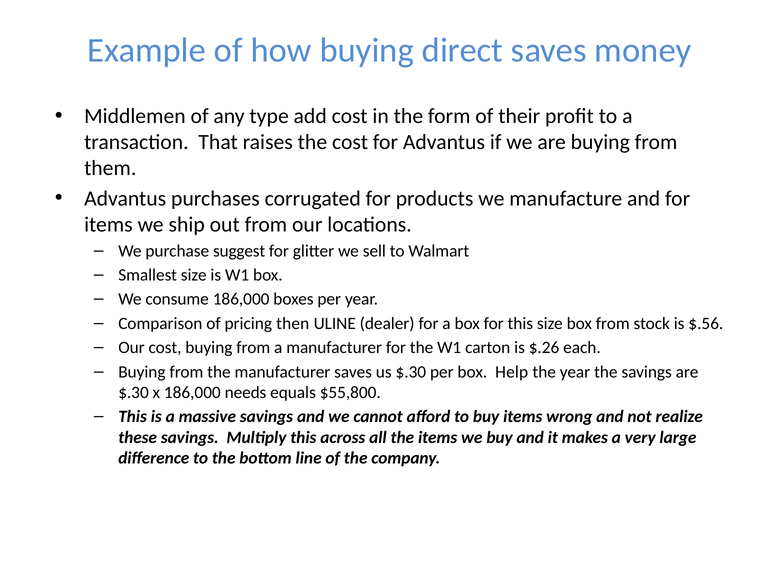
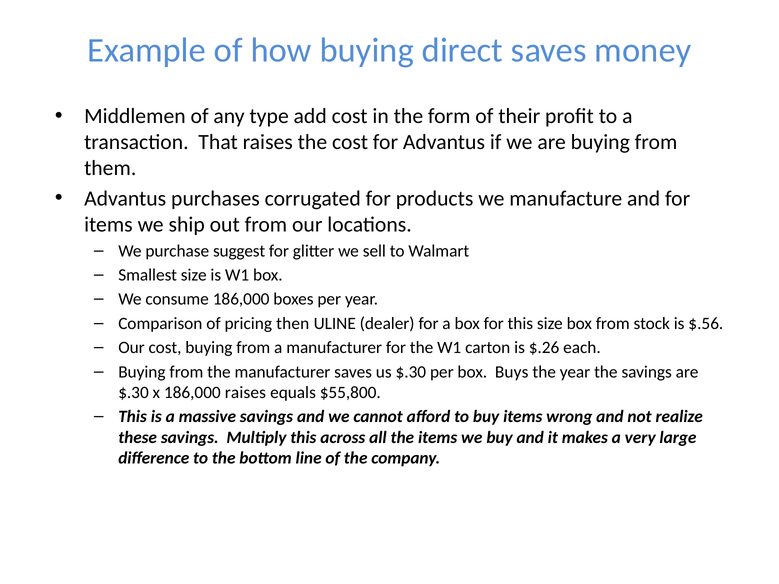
Help: Help -> Buys (512, 372)
186,000 needs: needs -> raises (245, 393)
